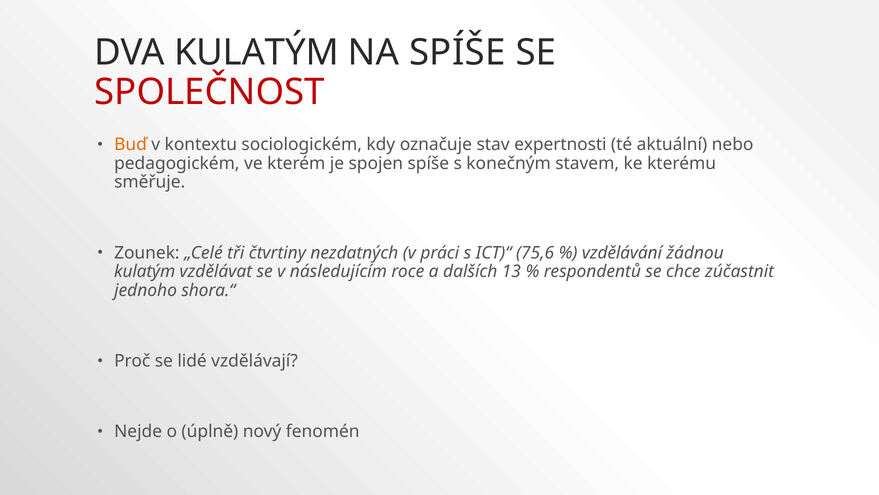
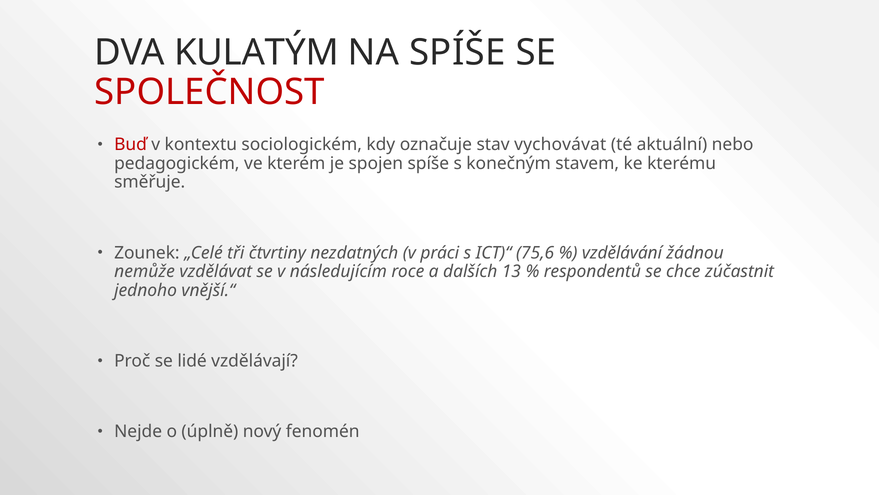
Buď colour: orange -> red (131, 144)
expertnosti: expertnosti -> vychovávat (560, 144)
kulatým: kulatým -> nemůže (145, 271)
shora.“: shora.“ -> vnější.“ (208, 290)
